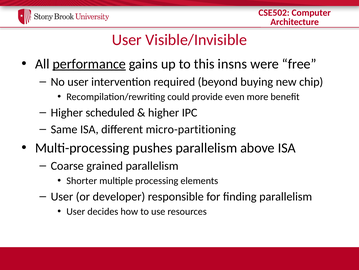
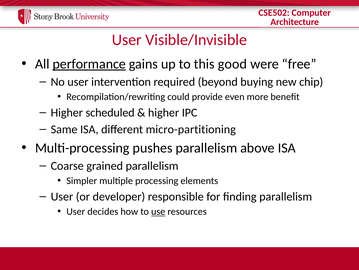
insns: insns -> good (232, 64)
Shorter: Shorter -> Simpler (82, 180)
use underline: none -> present (158, 211)
